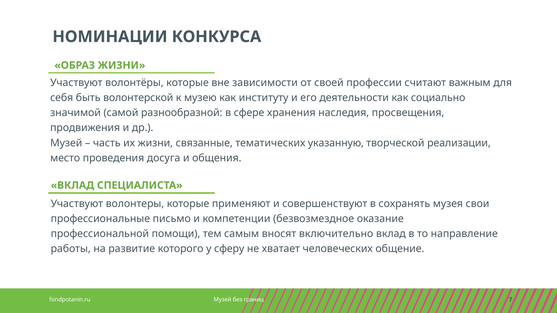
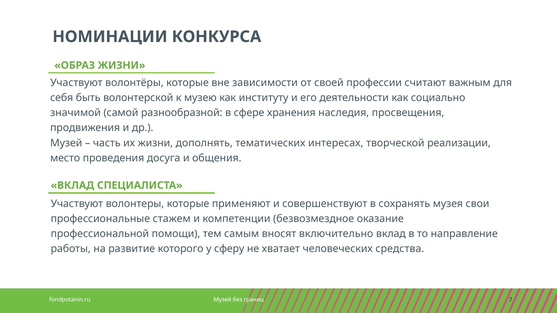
связанные: связанные -> дополнять (204, 143)
указанную: указанную -> интересах (336, 143)
письмо: письмо -> стажем (172, 219)
общение: общение -> средства (400, 249)
